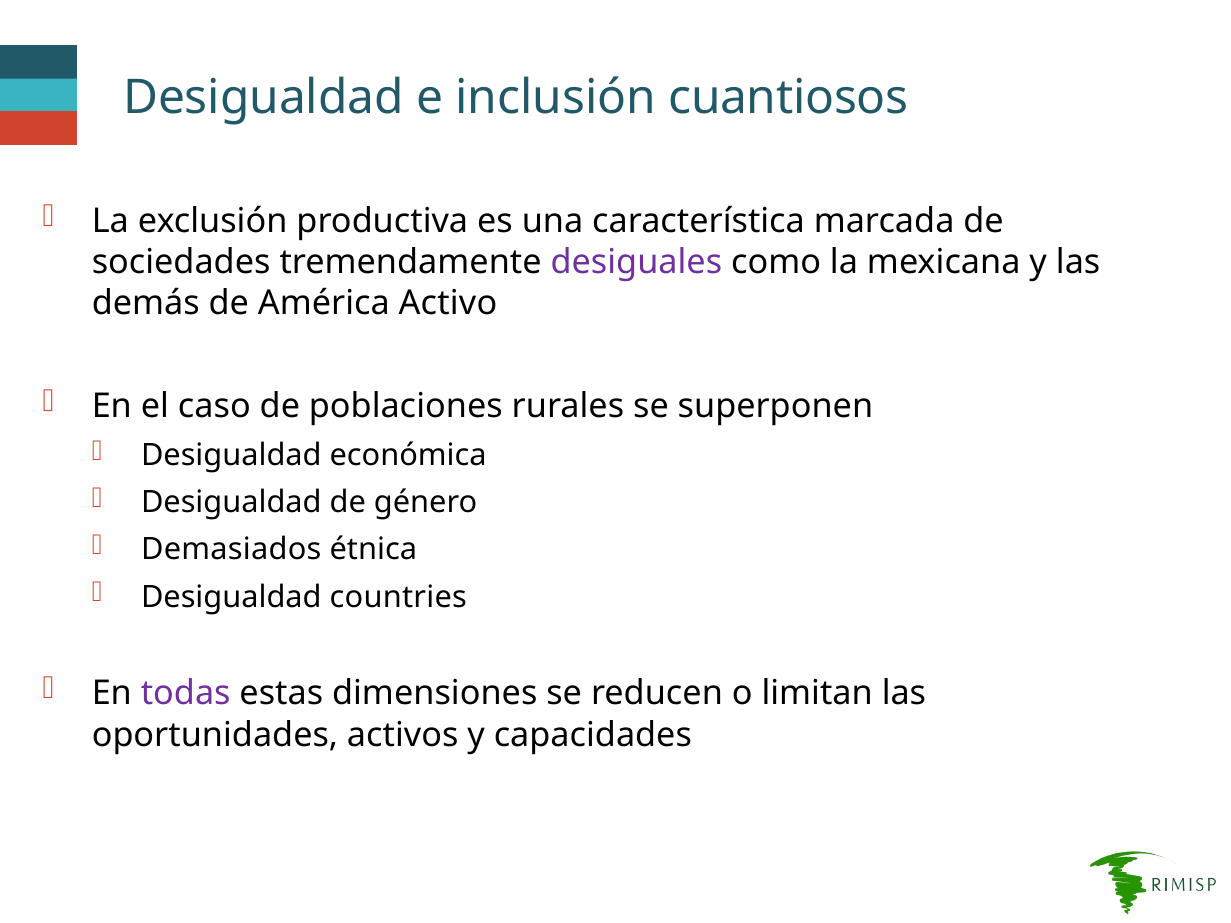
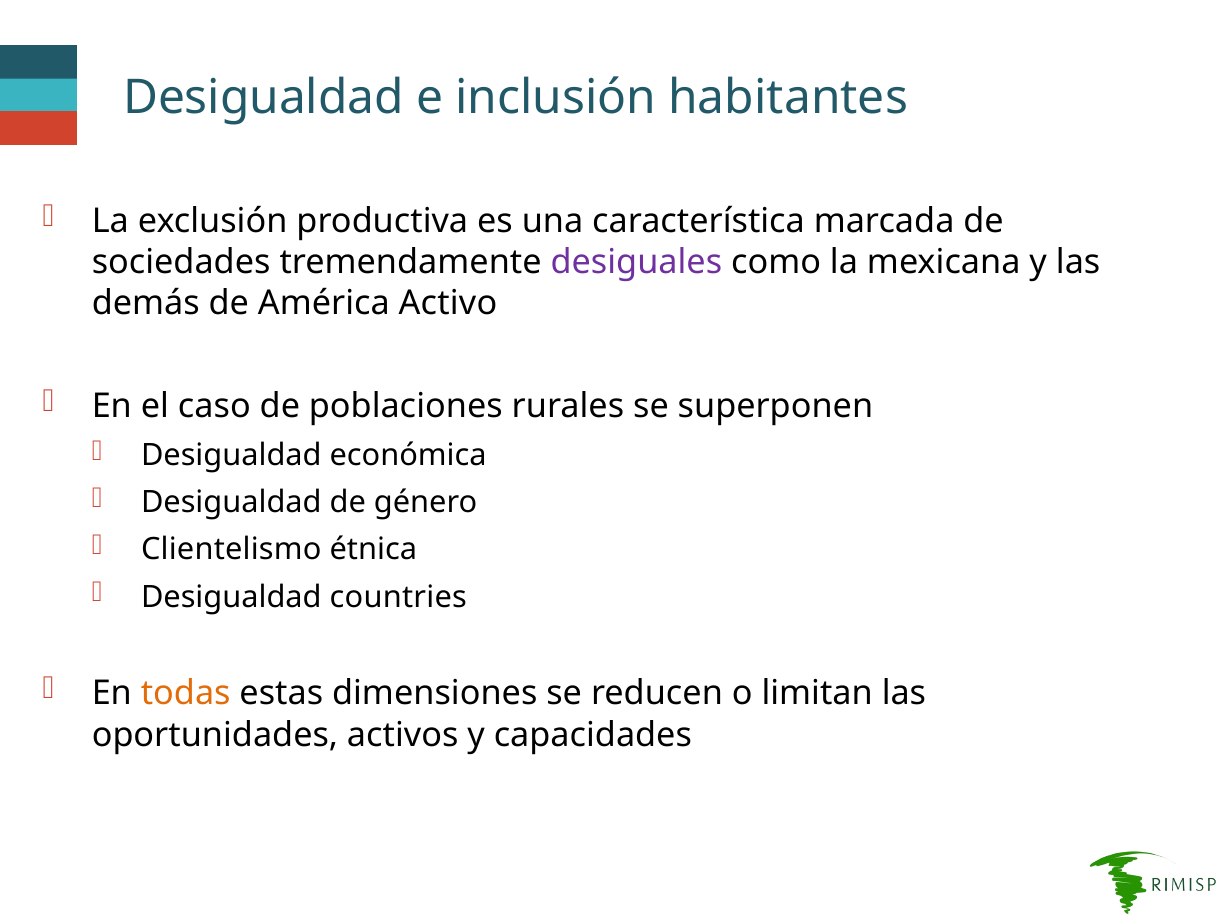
cuantiosos: cuantiosos -> habitantes (788, 98)
Demasiados: Demasiados -> Clientelismo (231, 550)
todas colour: purple -> orange (186, 694)
